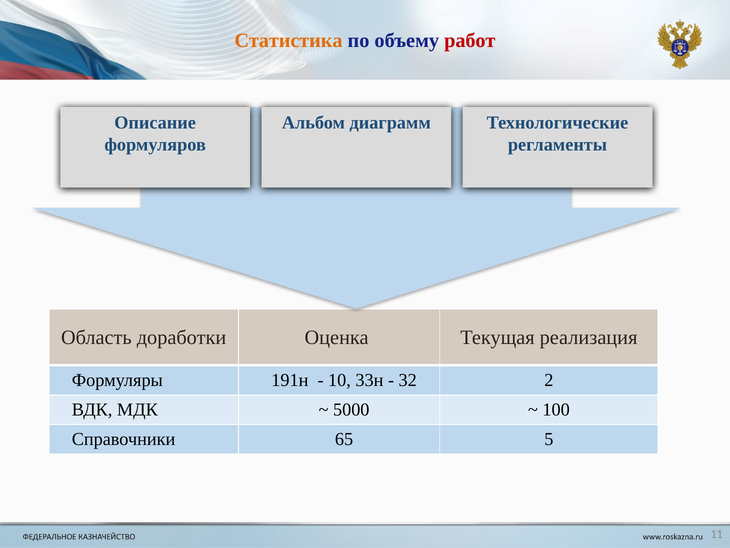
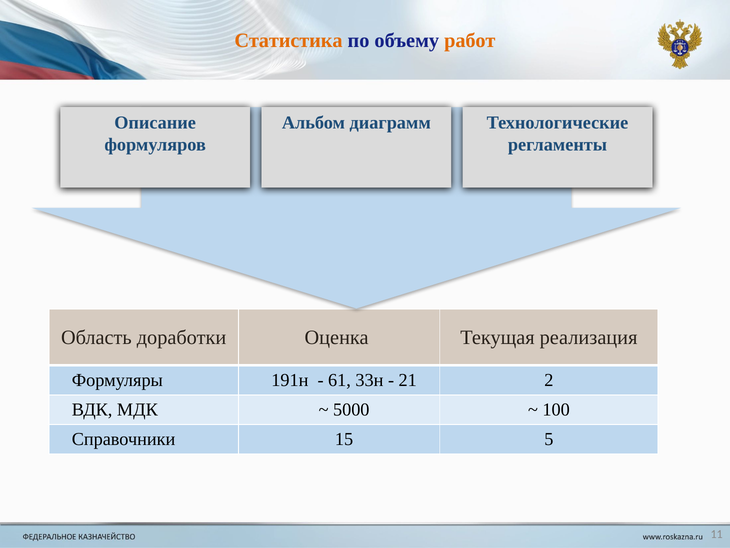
работ colour: red -> orange (470, 41)
10: 10 -> 61 (339, 380)
32: 32 -> 21 (408, 380)
65: 65 -> 15 (344, 439)
